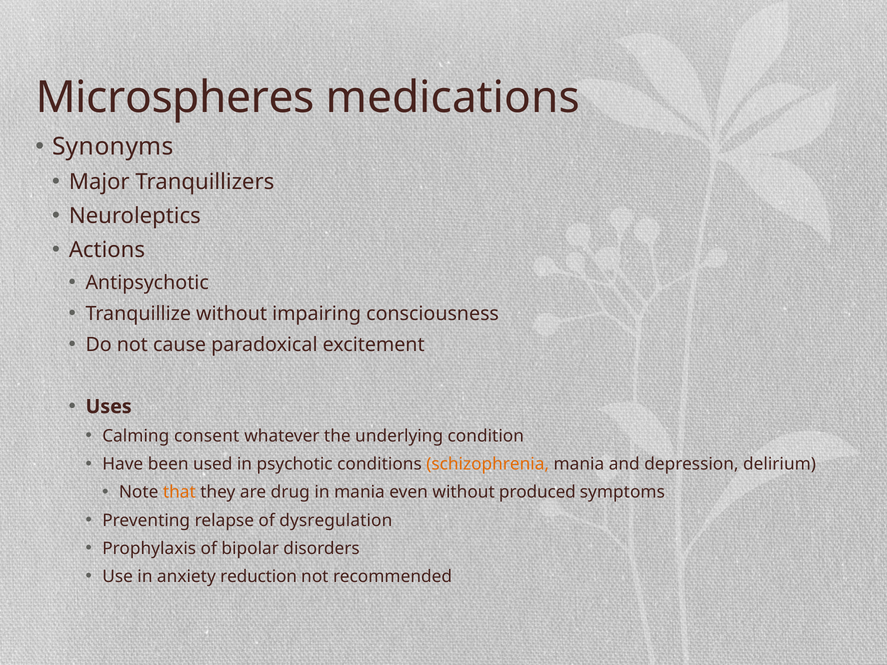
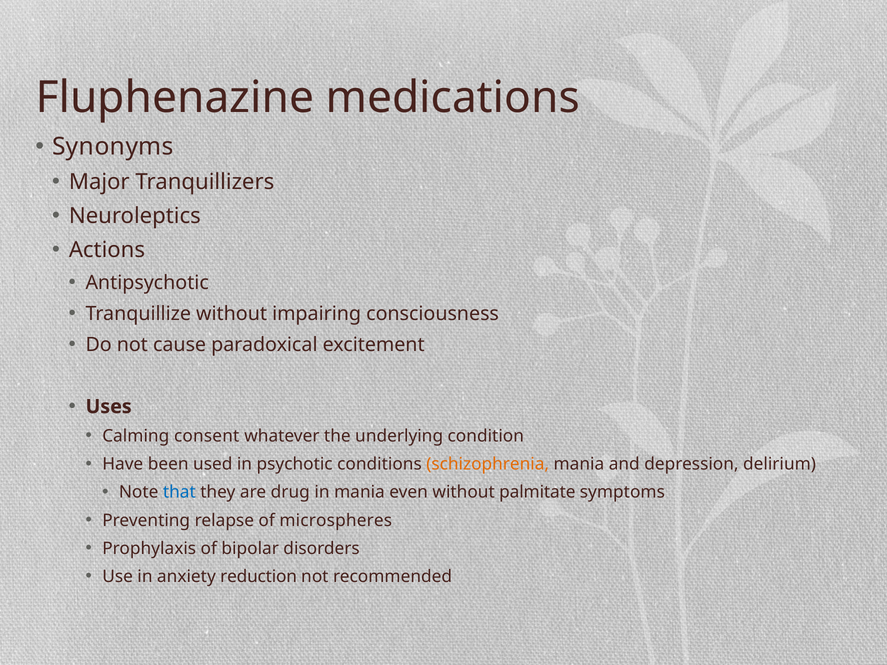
Microspheres: Microspheres -> Fluphenazine (175, 98)
that colour: orange -> blue (179, 492)
produced: produced -> palmitate (537, 492)
dysregulation: dysregulation -> microspheres (336, 521)
